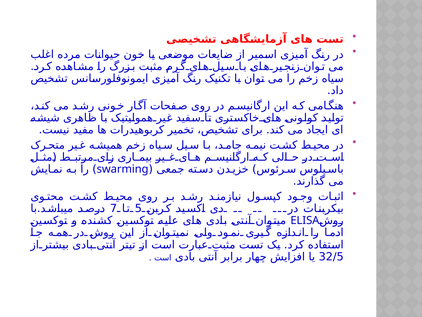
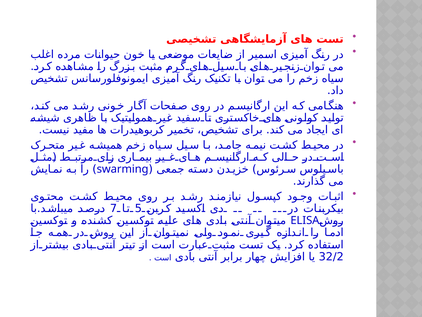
32/5: 32/5 -> 32/2 (331, 256)
